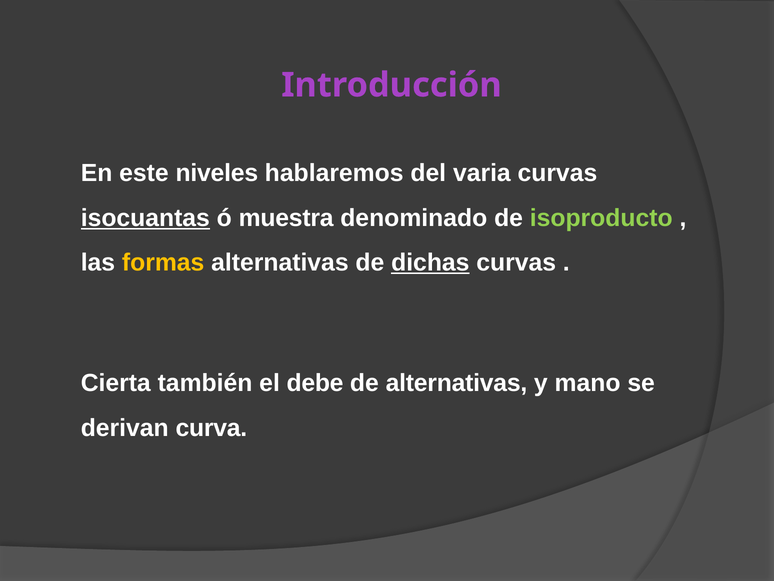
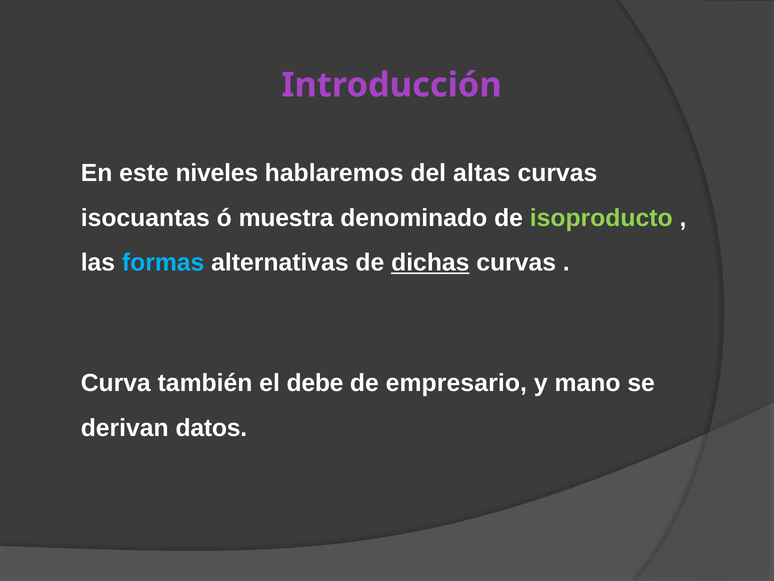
varia: varia -> altas (482, 173)
isocuantas underline: present -> none (145, 218)
formas colour: yellow -> light blue (163, 262)
Cierta: Cierta -> Curva (116, 383)
de alternativas: alternativas -> empresario (456, 383)
curva: curva -> datos (211, 428)
